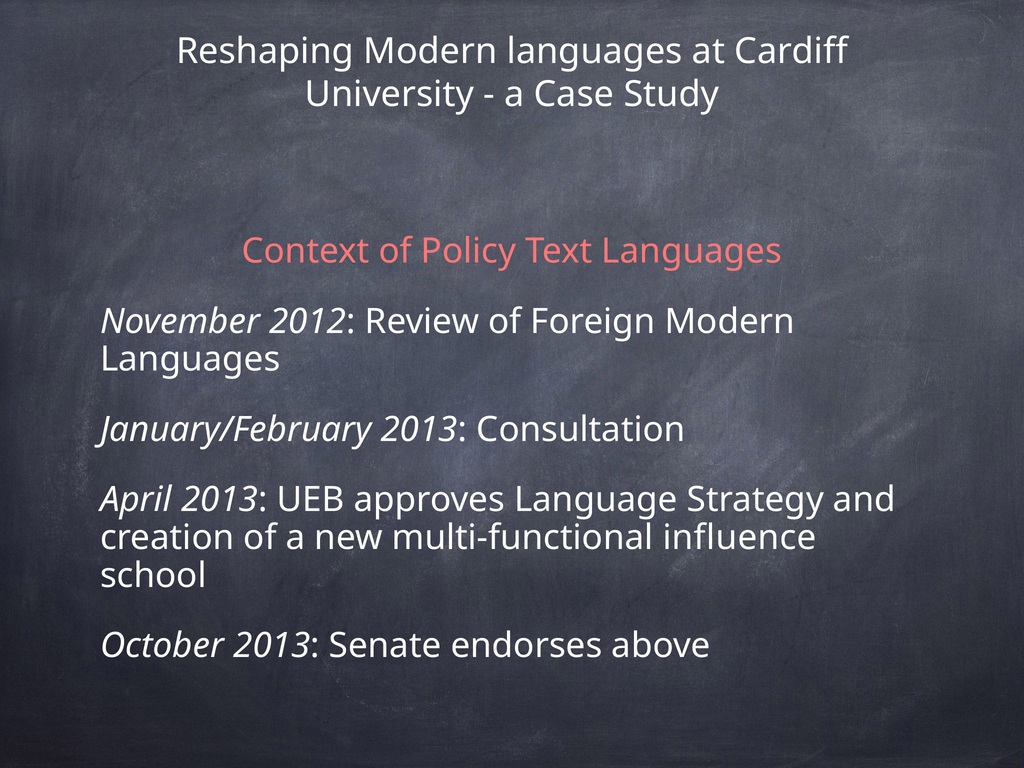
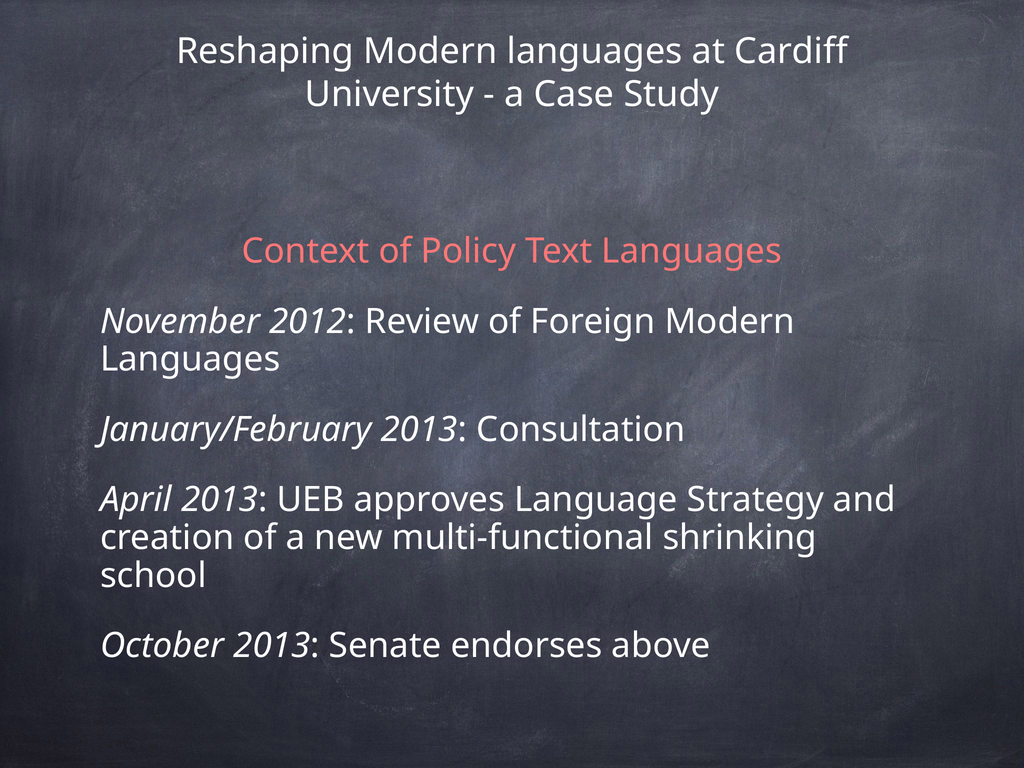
influence: influence -> shrinking (740, 538)
